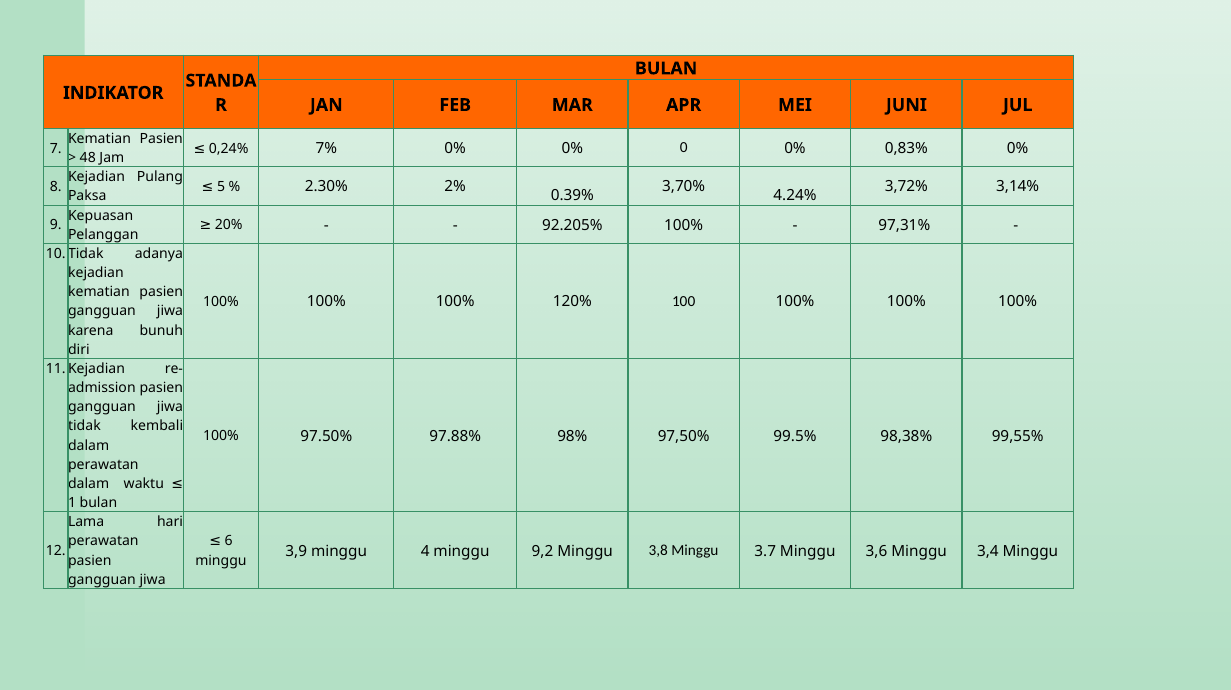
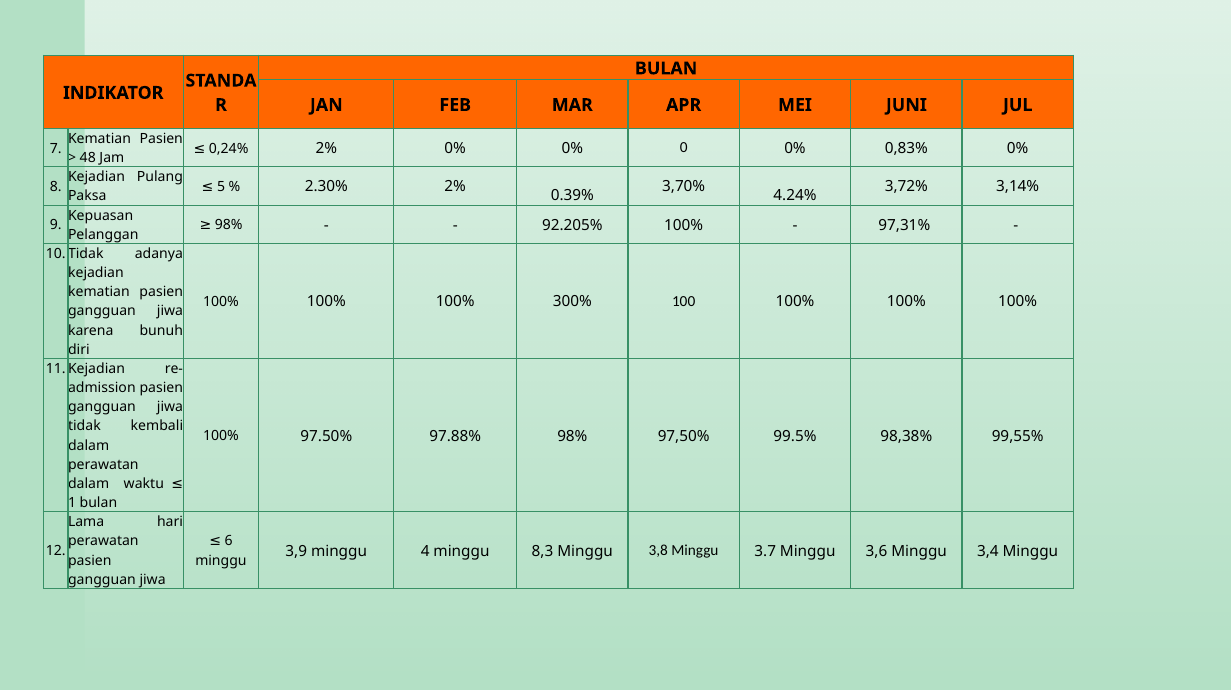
0,24% 7%: 7% -> 2% (326, 148)
20%: 20% -> 98% (229, 225)
120%: 120% -> 300% (572, 302)
9,2: 9,2 -> 8,3 (543, 551)
